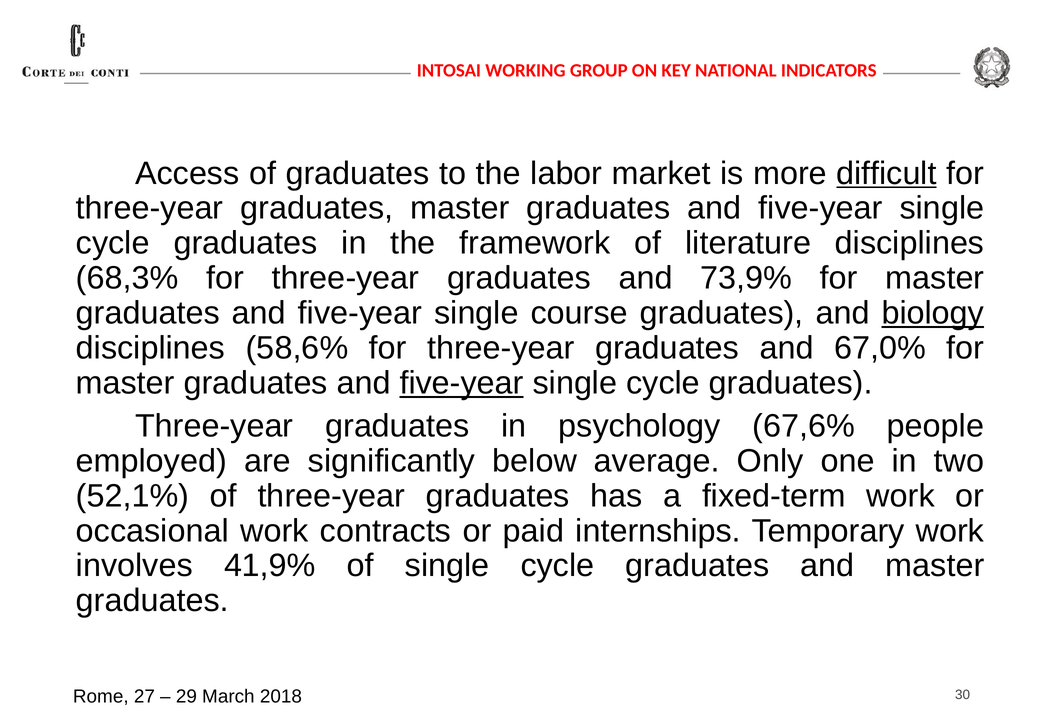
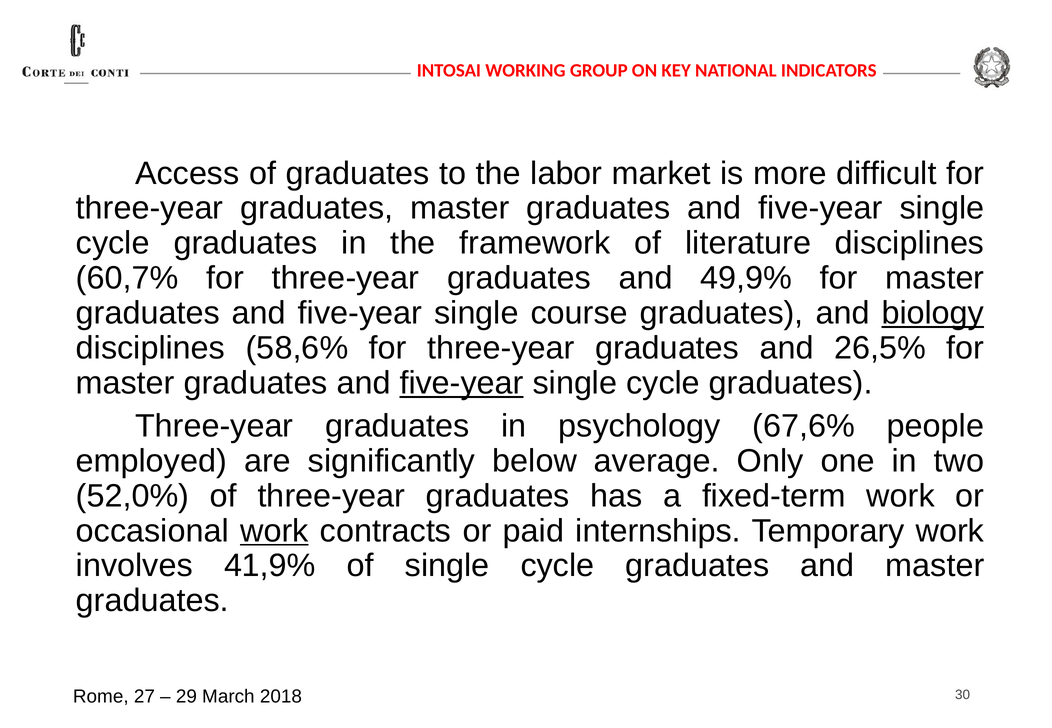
difficult underline: present -> none (886, 173)
68,3%: 68,3% -> 60,7% (127, 278)
73,9%: 73,9% -> 49,9% (746, 278)
67,0%: 67,0% -> 26,5% (880, 348)
52,1%: 52,1% -> 52,0% (133, 496)
work underline: none -> present (274, 531)
